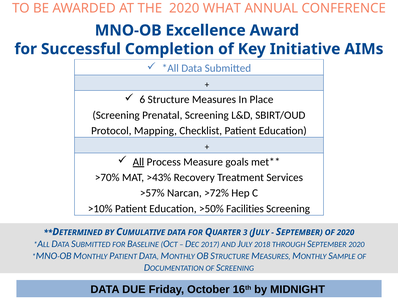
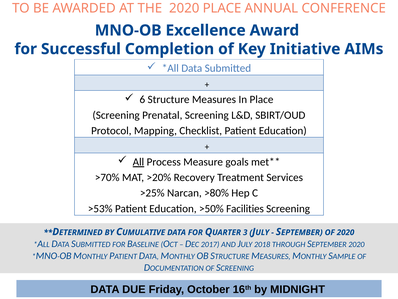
2020 WHAT: WHAT -> PLACE (222, 8)
>43%: >43% -> >20% (159, 177)
>57%: >57% -> >25% (152, 193)
>72%: >72% -> >80% (217, 193)
>10%: >10% -> >53% (100, 208)
